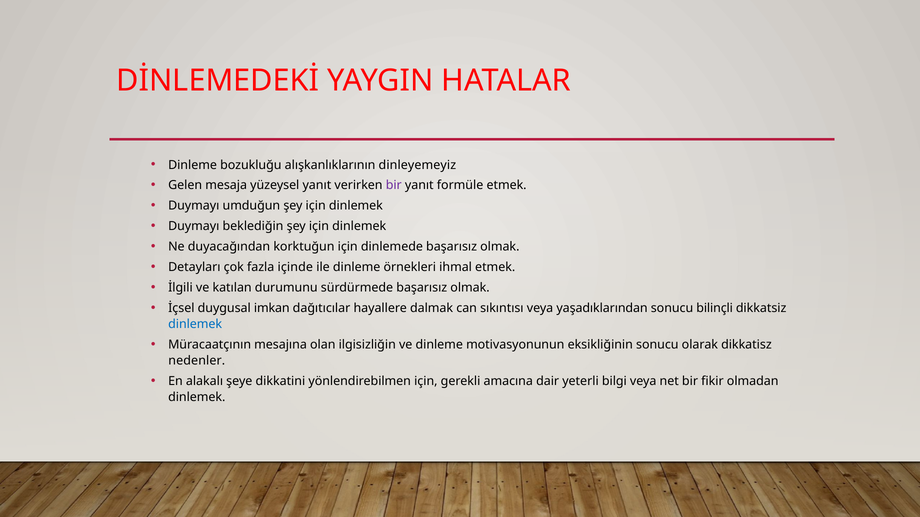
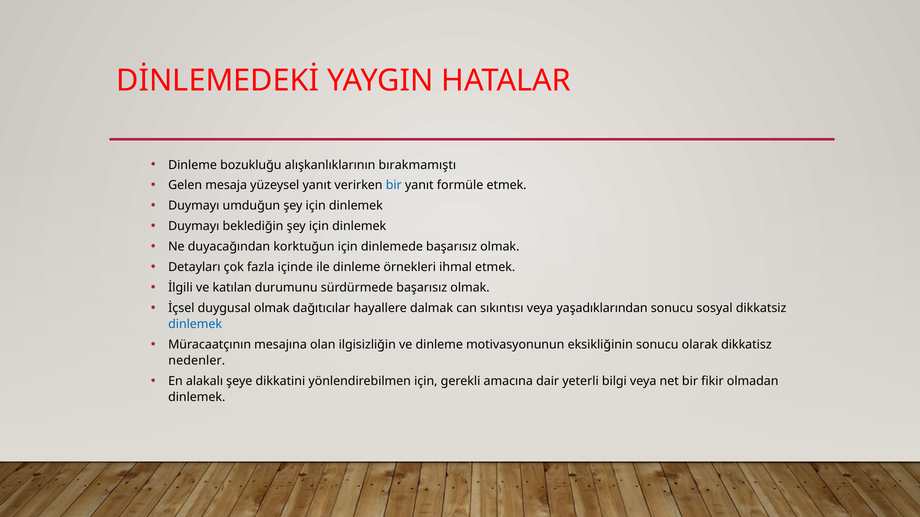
dinleyemeyiz: dinleyemeyiz -> bırakmamıştı (417, 165)
bir colour: purple -> blue (394, 186)
duygusal imkan: imkan -> olmak (272, 308)
bilinçli: bilinçli -> sosyal (715, 308)
